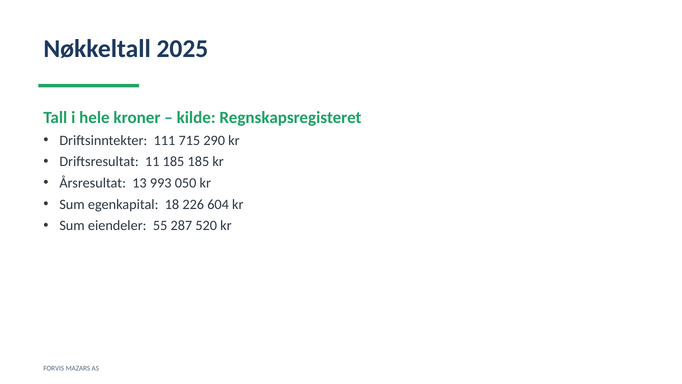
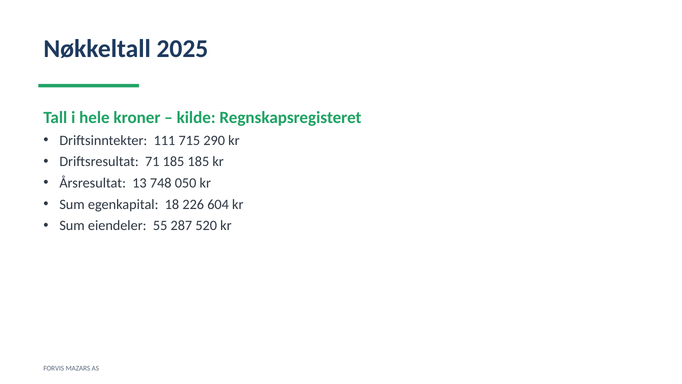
11: 11 -> 71 (152, 162)
993: 993 -> 748 (161, 183)
